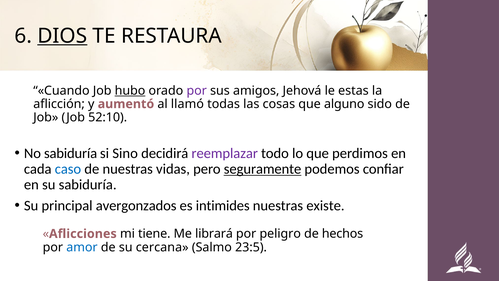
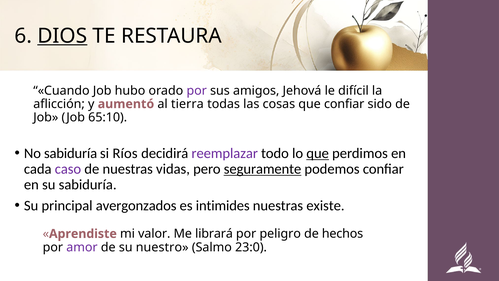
hubo underline: present -> none (130, 90)
estas: estas -> difícil (353, 90)
llamó: llamó -> tierra (187, 104)
que alguno: alguno -> confiar (344, 104)
52:10: 52:10 -> 65:10 (108, 117)
Sino: Sino -> Ríos (125, 153)
que underline: none -> present (318, 153)
caso colour: blue -> purple (68, 169)
Aflicciones: Aflicciones -> Aprendiste (83, 234)
tiene: tiene -> valor (154, 234)
amor colour: blue -> purple (82, 247)
cercana: cercana -> nuestro (162, 247)
23:5: 23:5 -> 23:0 (251, 247)
